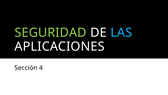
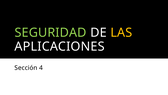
LAS colour: light blue -> yellow (121, 32)
